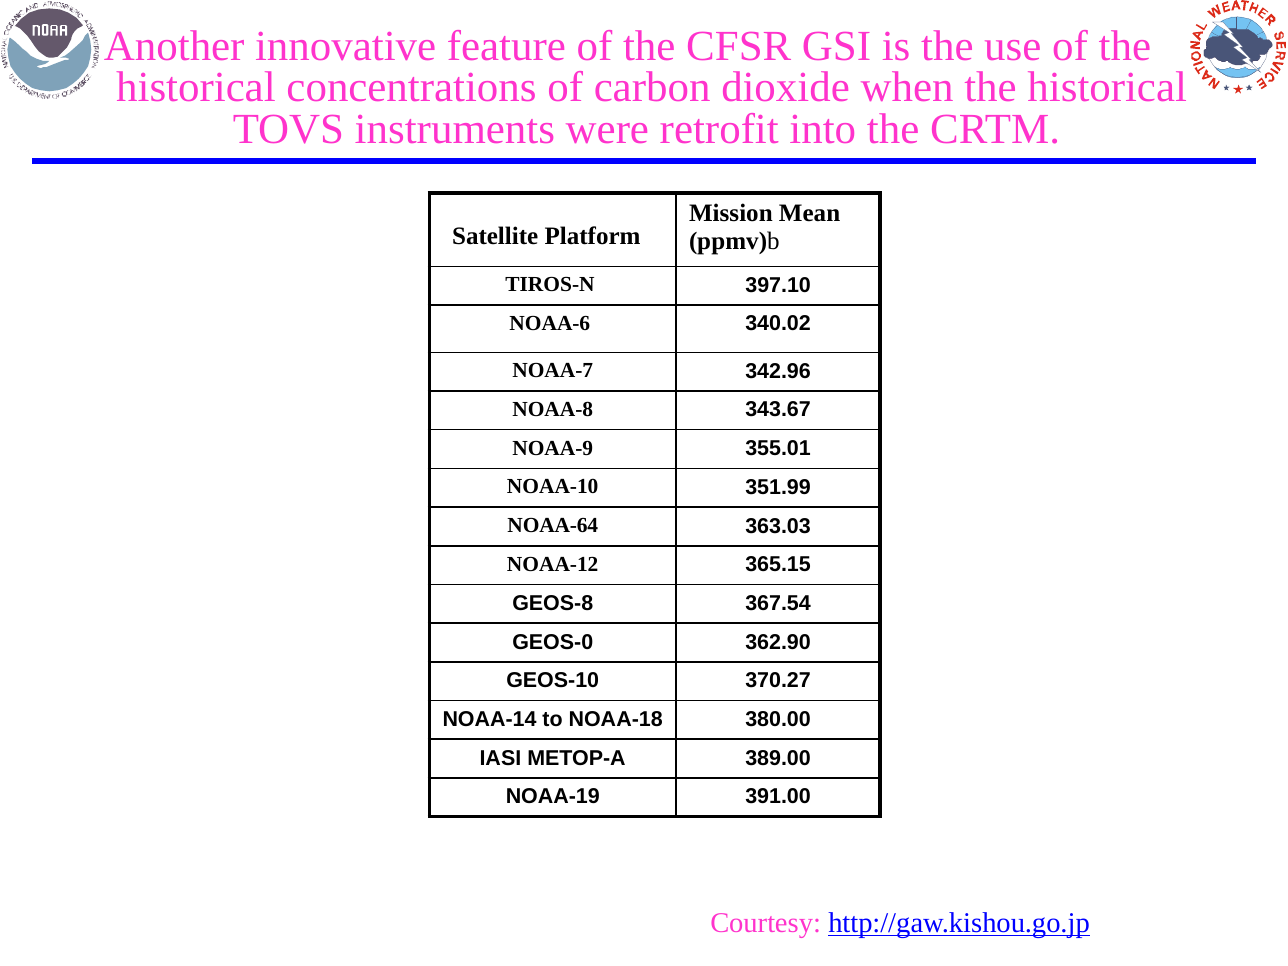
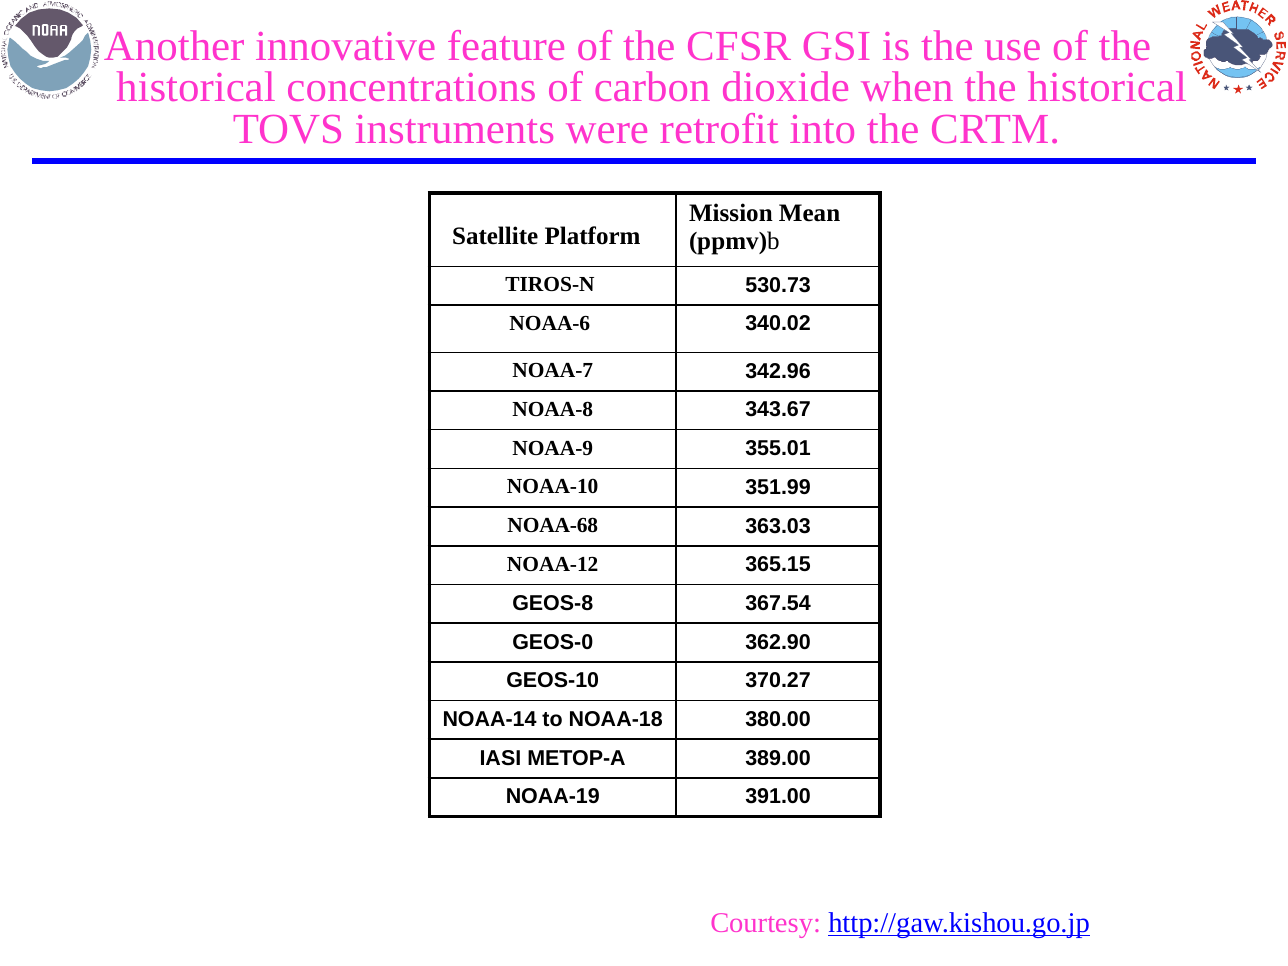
397.10: 397.10 -> 530.73 (778, 285)
NOAA-64: NOAA-64 -> NOAA-68 (553, 526)
